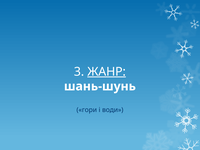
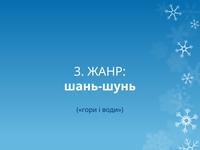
ЖАНР underline: present -> none (107, 72)
